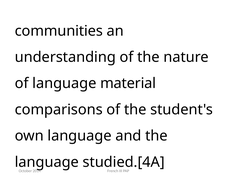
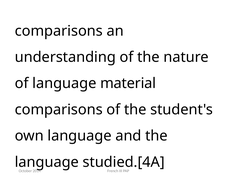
communities: communities -> comparisons (59, 31)
